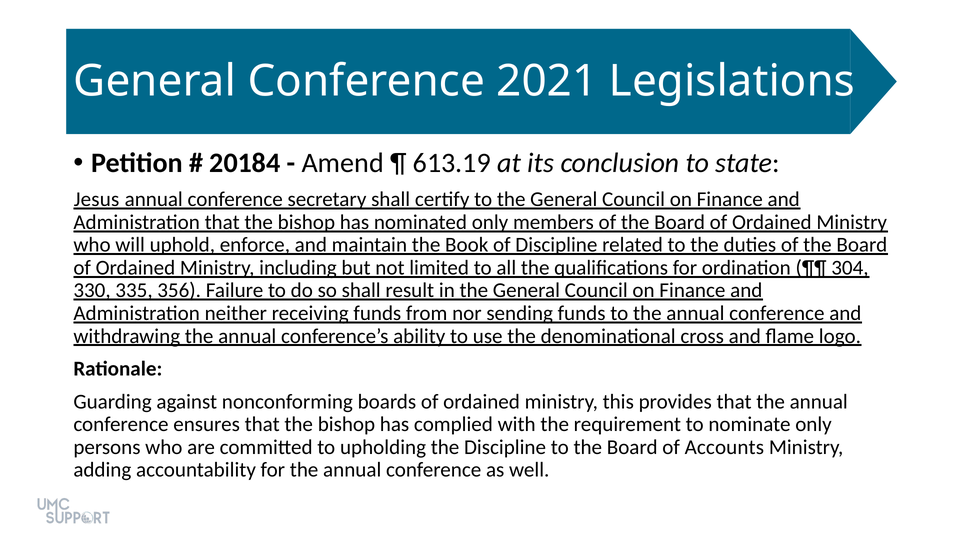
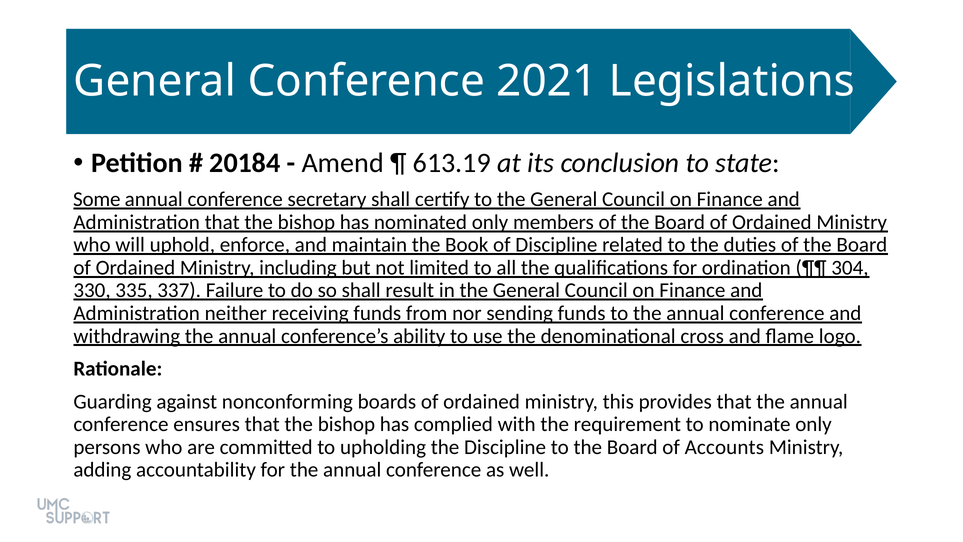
Jesus: Jesus -> Some (97, 199)
356: 356 -> 337 (179, 290)
